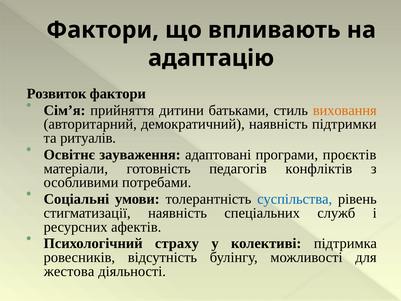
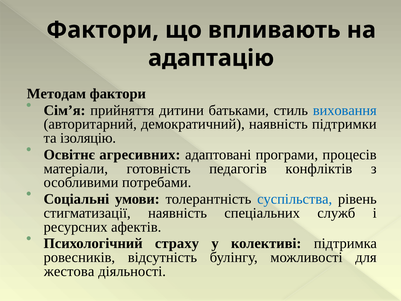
Розвиток: Розвиток -> Методам (56, 94)
виховання colour: orange -> blue (345, 110)
ритуалів: ритуалів -> ізоляцію (88, 138)
зауваження: зауваження -> агресивних (140, 155)
проєктів: проєктів -> процесів (350, 155)
